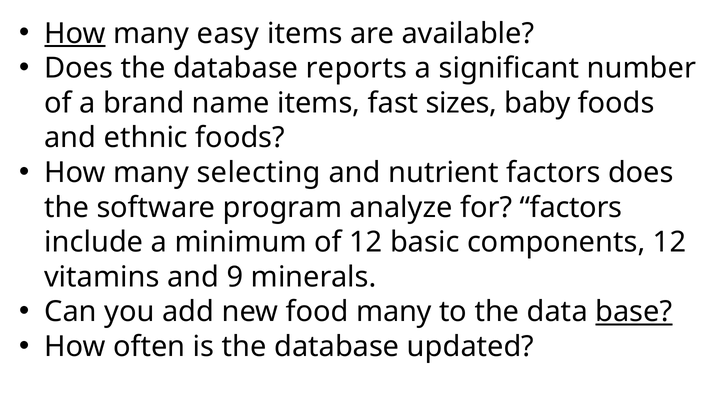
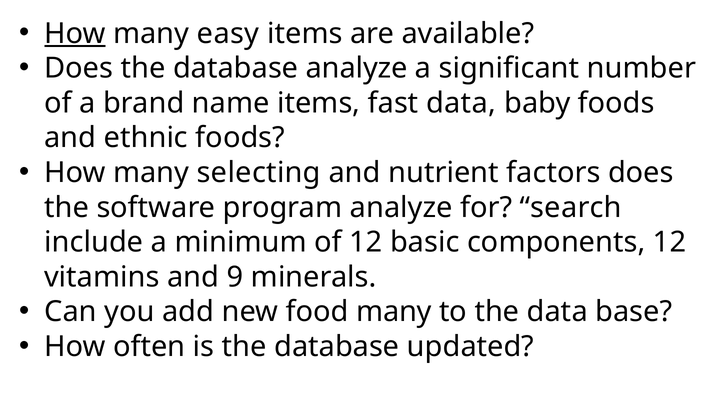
database reports: reports -> analyze (357, 68)
fast sizes: sizes -> data (461, 103)
for factors: factors -> search (571, 208)
base underline: present -> none (634, 312)
